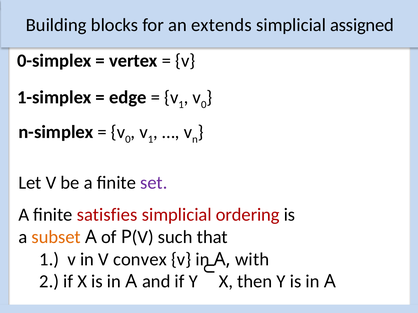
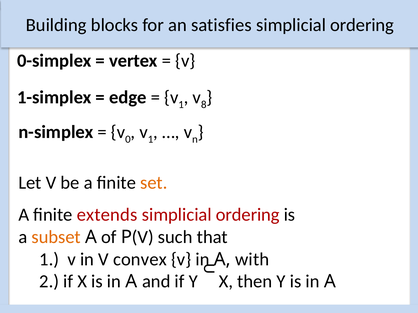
extends: extends -> satisfies (221, 25)
assigned: assigned -> ordering (362, 25)
0: 0 -> 8 (204, 105)
set colour: purple -> orange (154, 183)
satisfies: satisfies -> extends (107, 215)
